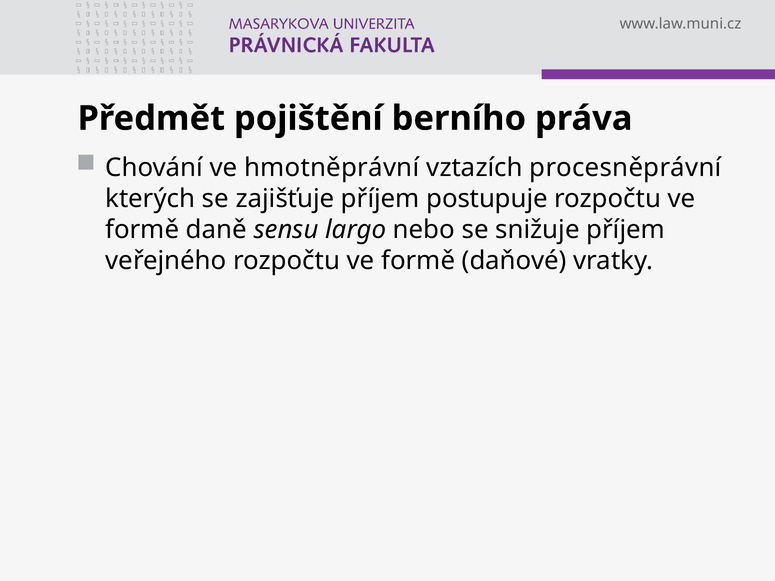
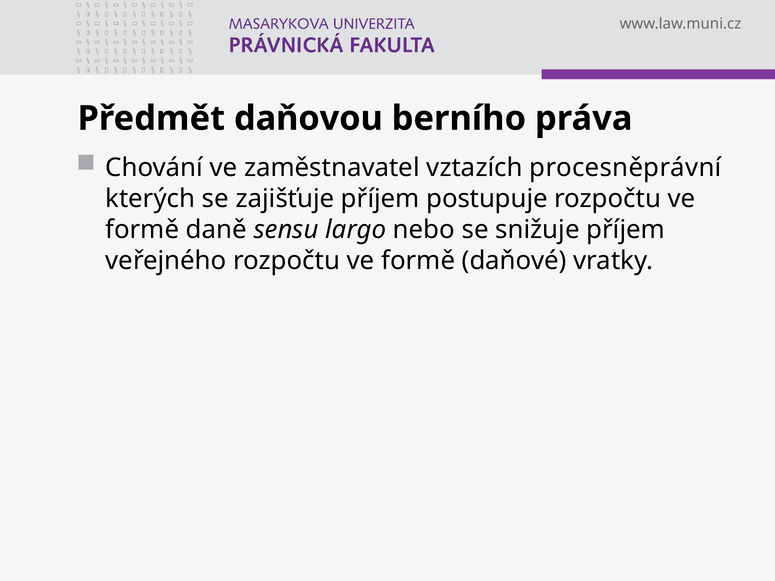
pojištění: pojištění -> daňovou (308, 118)
hmotněprávní: hmotněprávní -> zaměstnavatel (332, 168)
